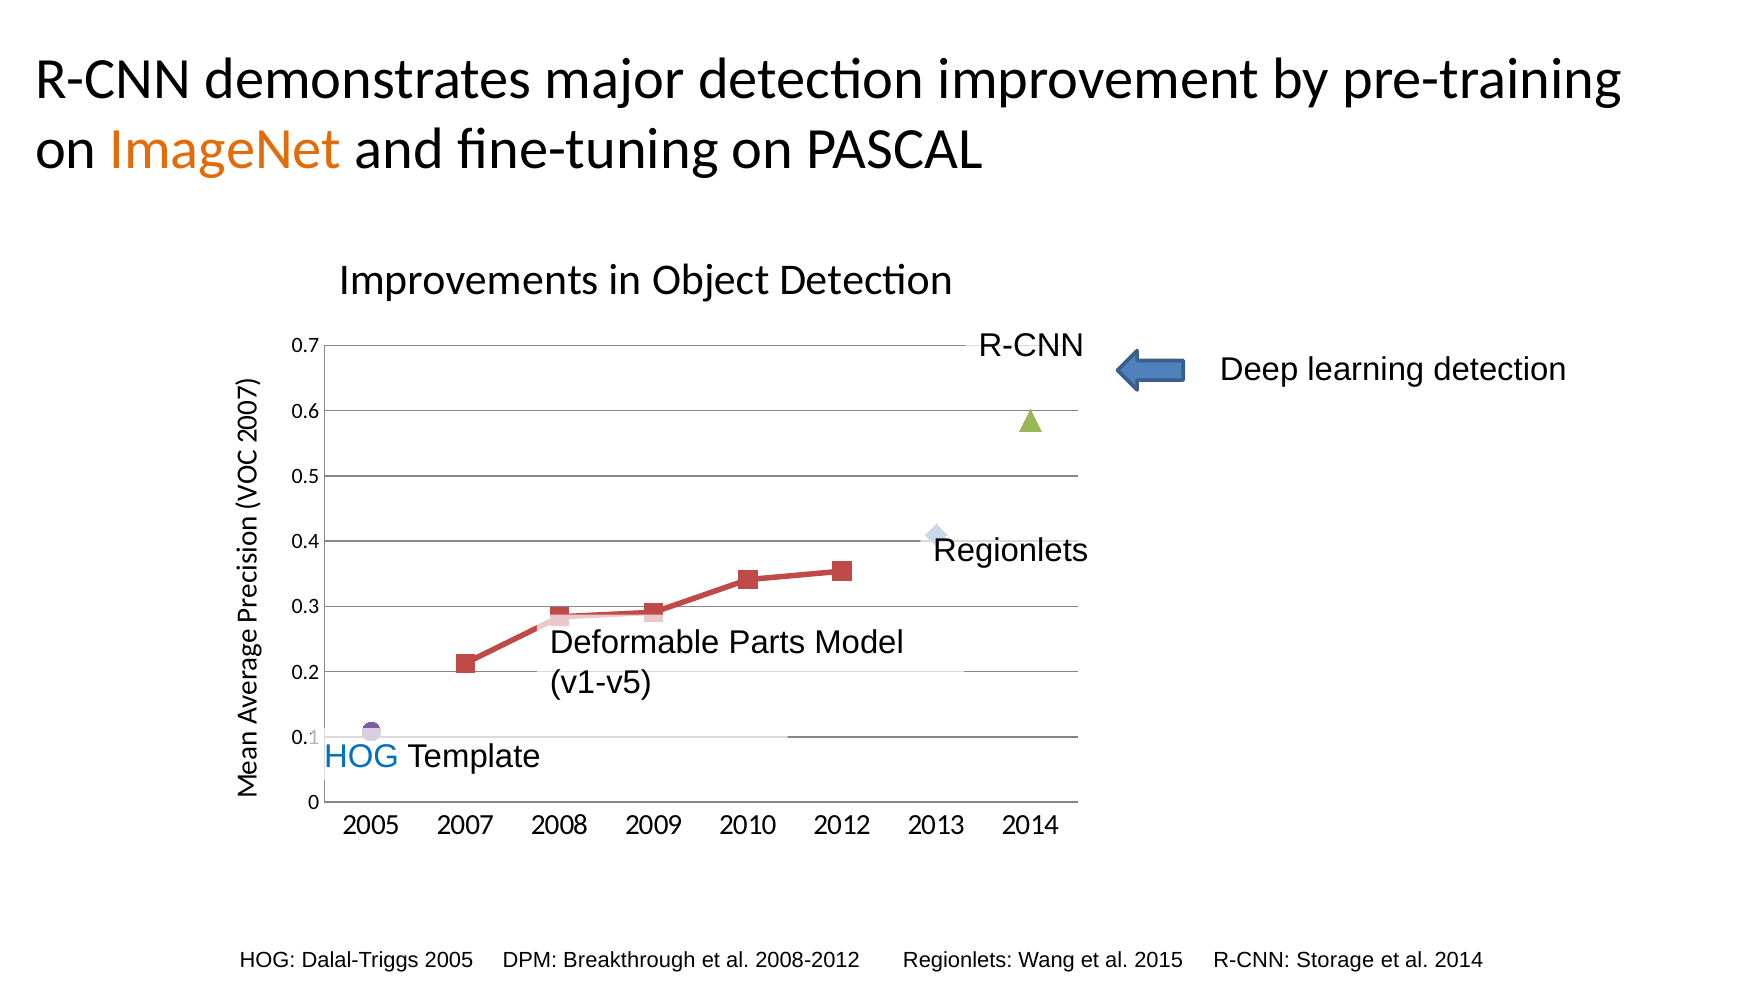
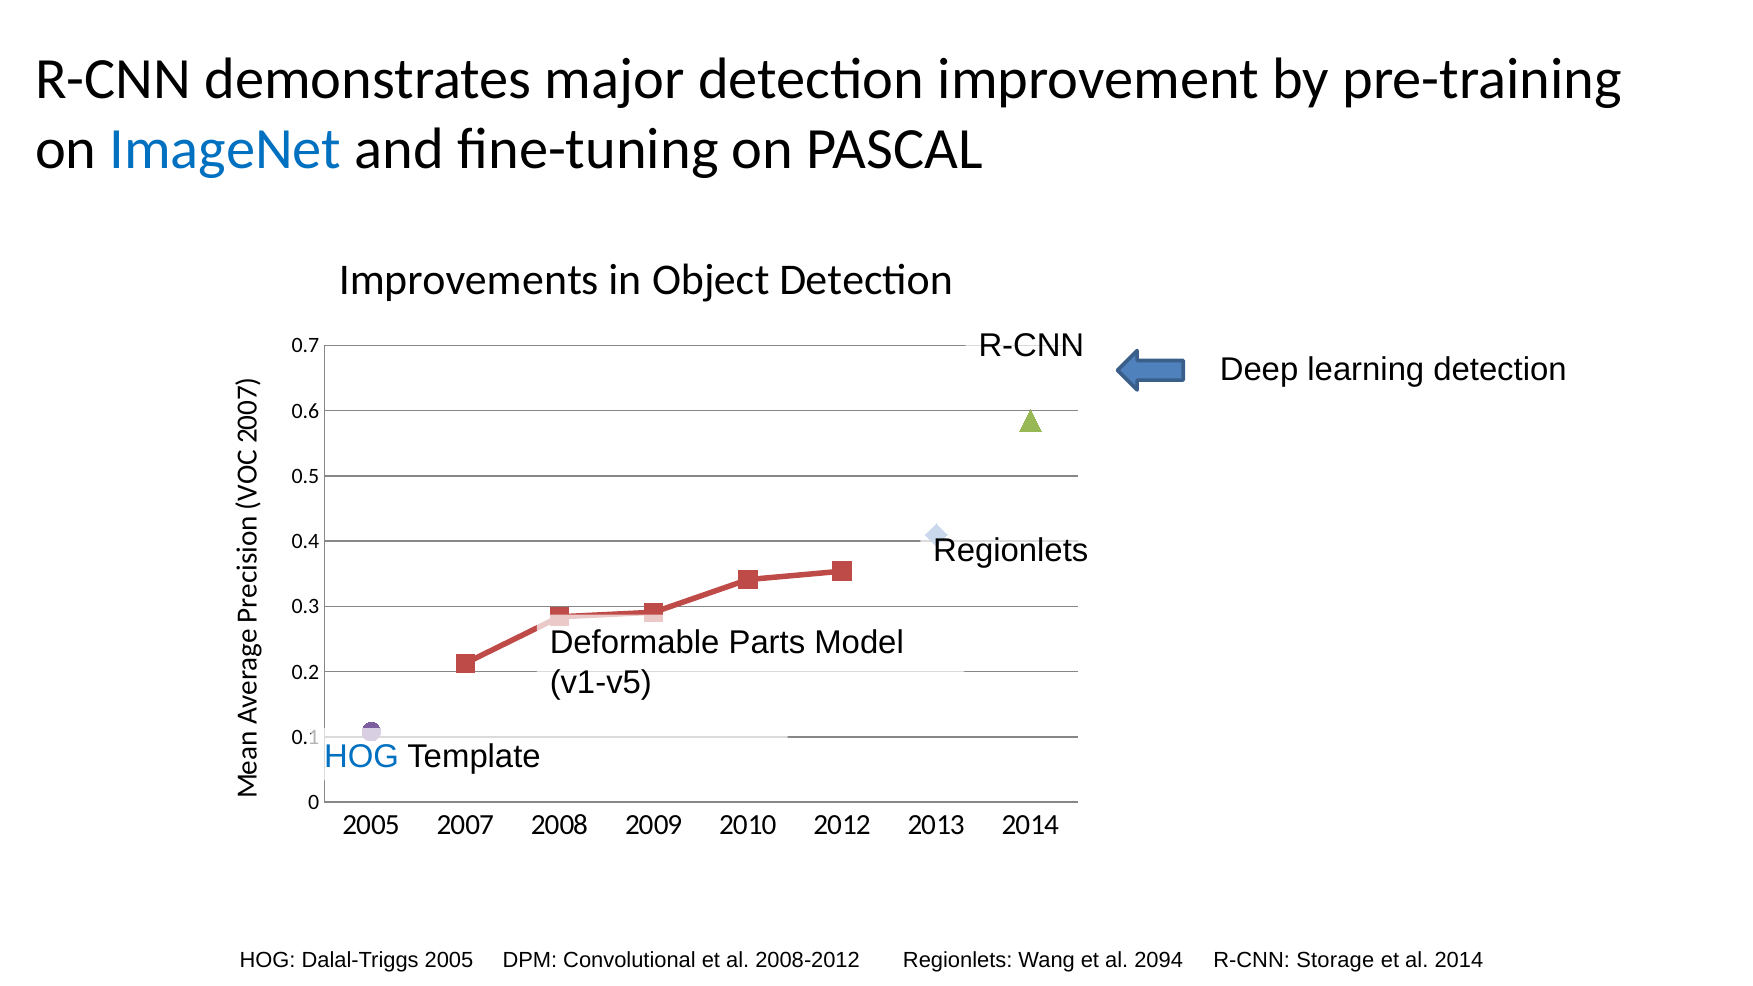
ImageNet colour: orange -> blue (226, 149)
Breakthrough: Breakthrough -> Convolutional (629, 961)
2015: 2015 -> 2094 (1159, 961)
